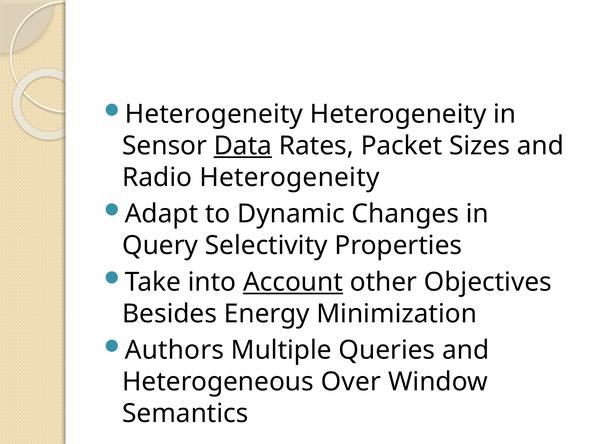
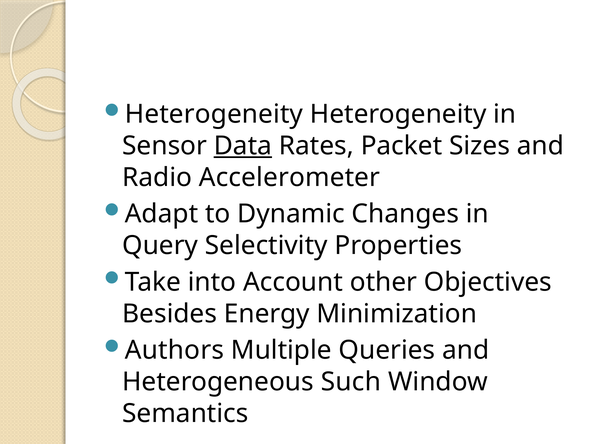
Radio Heterogeneity: Heterogeneity -> Accelerometer (289, 177)
Account underline: present -> none (293, 282)
Over: Over -> Such (351, 381)
